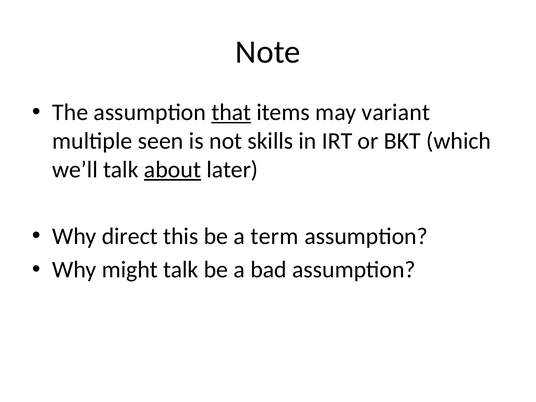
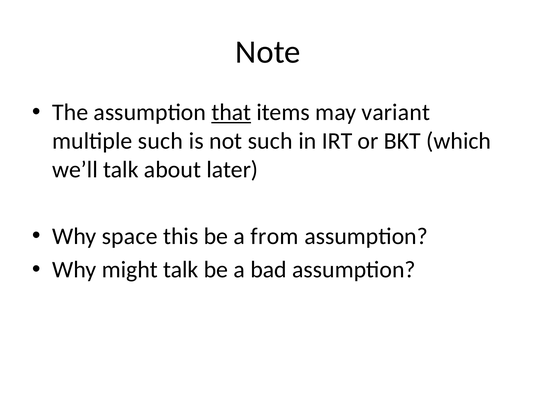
multiple seen: seen -> such (161, 141)
not skills: skills -> such (270, 141)
about underline: present -> none (172, 170)
direct: direct -> space (130, 236)
term: term -> from (275, 236)
